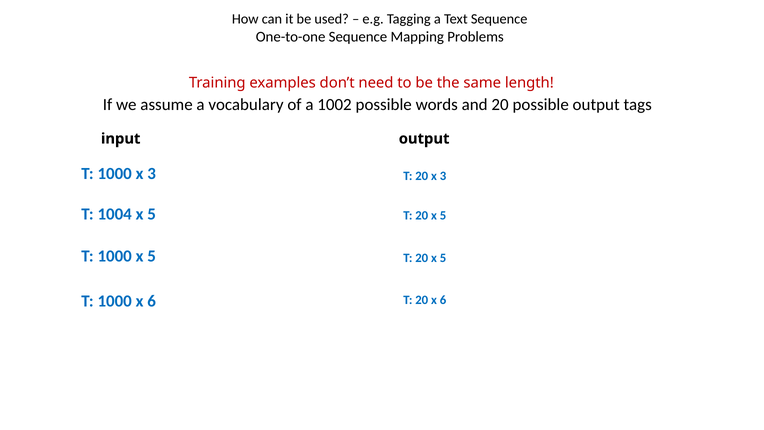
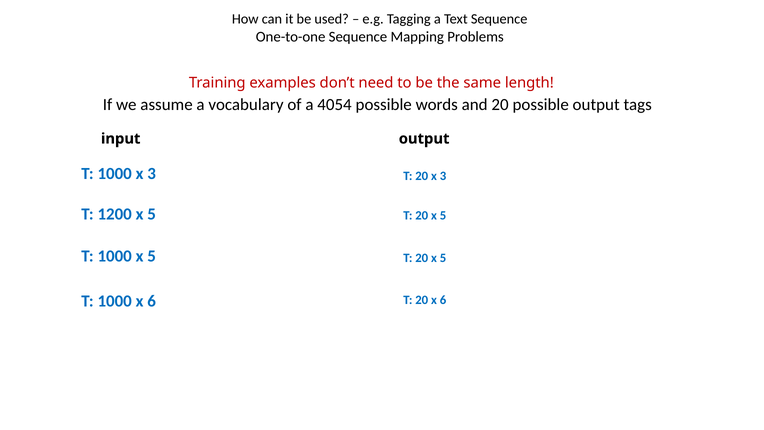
1002: 1002 -> 4054 (335, 105)
1004: 1004 -> 1200 (115, 214)
